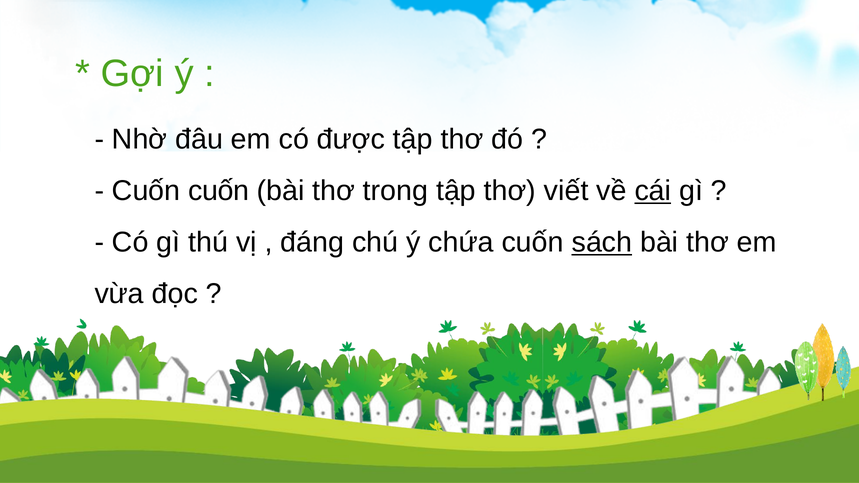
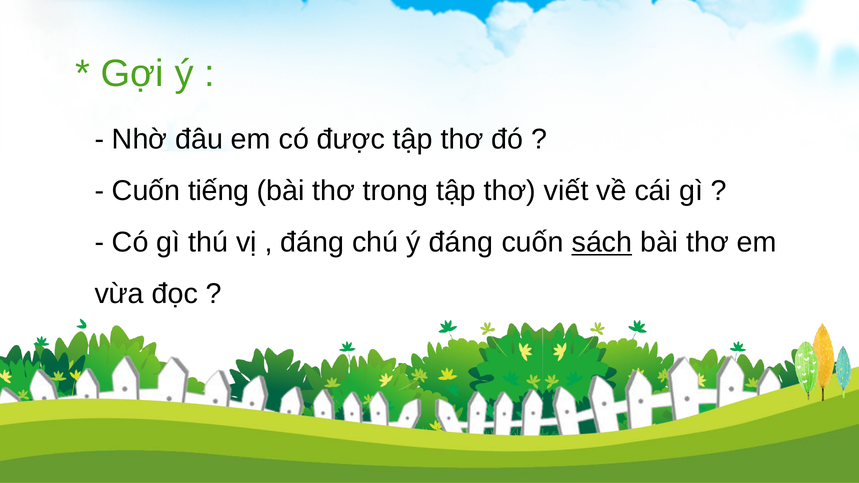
Cuốn cuốn: cuốn -> tiếng (219, 191)
cái underline: present -> none (653, 191)
ý chứa: chứa -> đáng (461, 243)
